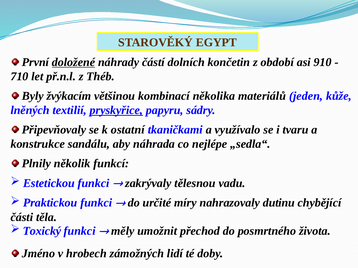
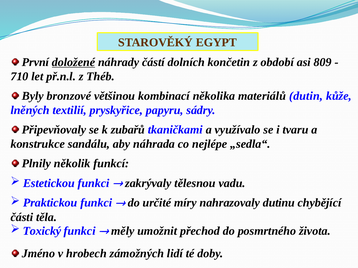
910: 910 -> 809 (323, 62)
žvýkacím: žvýkacím -> bronzové (69, 96)
jeden: jeden -> dutin (306, 96)
pryskyřice underline: present -> none (116, 110)
ostatní: ostatní -> zubařů (128, 130)
